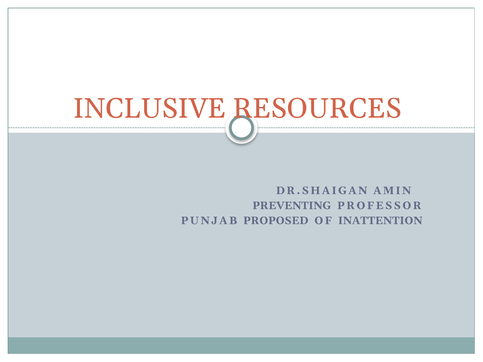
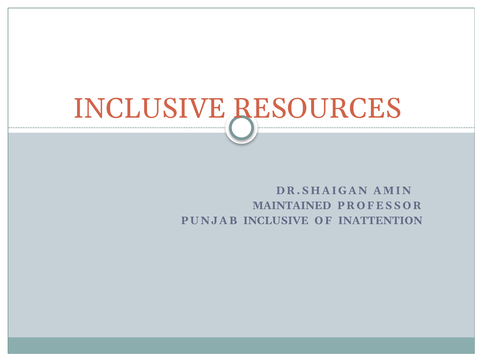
PREVENTING: PREVENTING -> MAINTAINED (292, 206)
PUNJAB PROPOSED: PROPOSED -> INCLUSIVE (276, 221)
